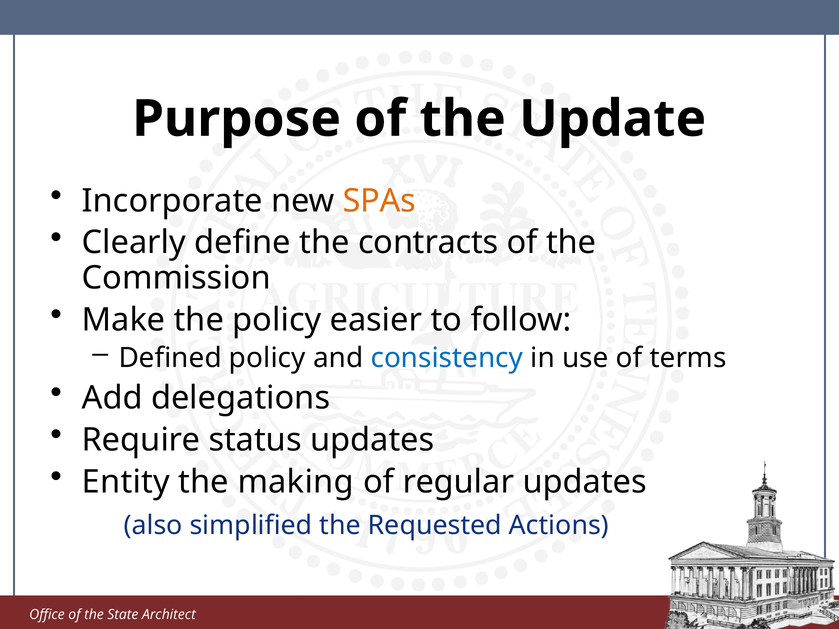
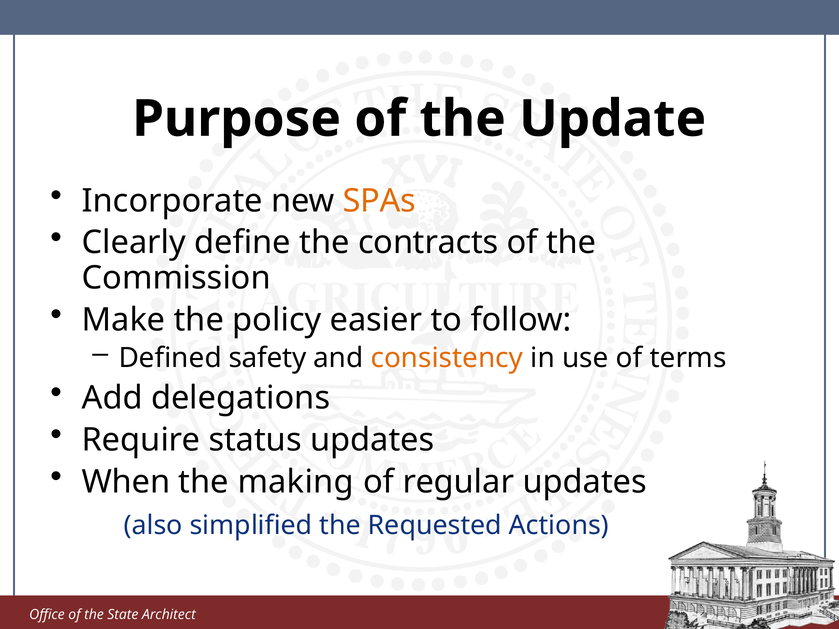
Defined policy: policy -> safety (268, 358)
consistency colour: blue -> orange (447, 358)
Entity: Entity -> When (126, 482)
